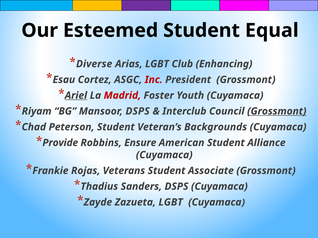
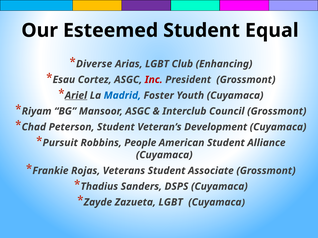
Madrid colour: red -> blue (122, 96)
Mansoor DSPS: DSPS -> ASGC (138, 111)
Grossmont underline: present -> none (277, 111)
Backgrounds: Backgrounds -> Development (216, 127)
Provide: Provide -> Pursuit (60, 143)
Ensure: Ensure -> People (140, 143)
